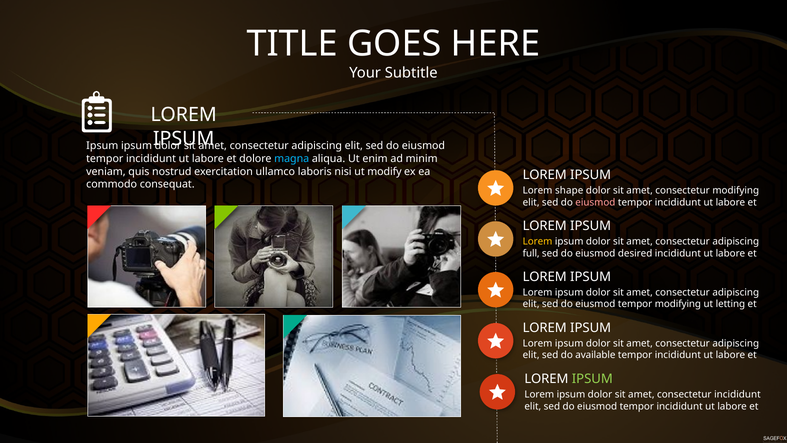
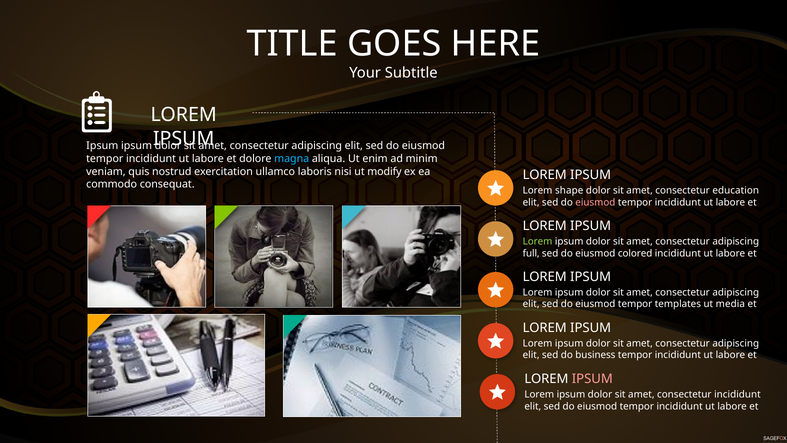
consectetur modifying: modifying -> education (736, 190)
Lorem colour: yellow -> light green (538, 241)
desired: desired -> colored (635, 253)
tempor modifying: modifying -> templates (678, 304)
letting: letting -> media (730, 304)
available: available -> business (595, 355)
IPSUM colour: light green -> pink (592, 379)
